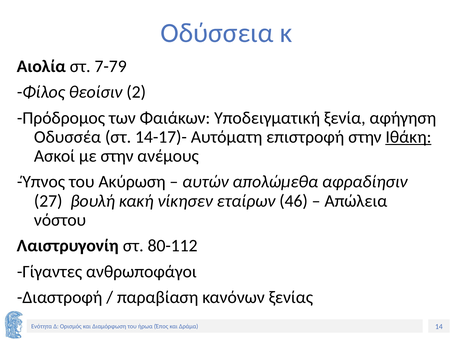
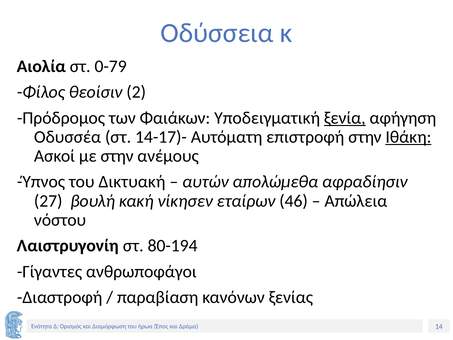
7-79: 7-79 -> 0-79 (111, 66)
ξενία underline: none -> present (345, 118)
Ακύρωση: Ακύρωση -> Δικτυακή (132, 182)
80-112: 80-112 -> 80-194 (173, 246)
